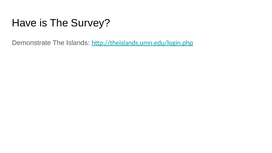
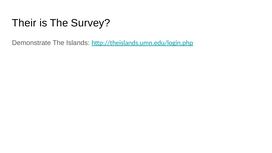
Have: Have -> Their (24, 23)
